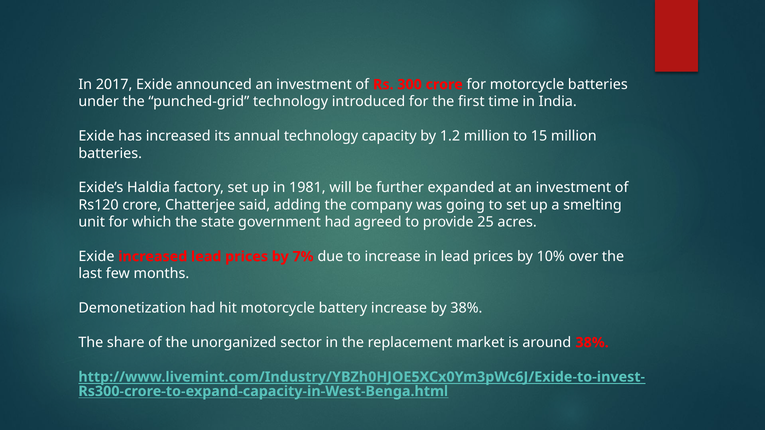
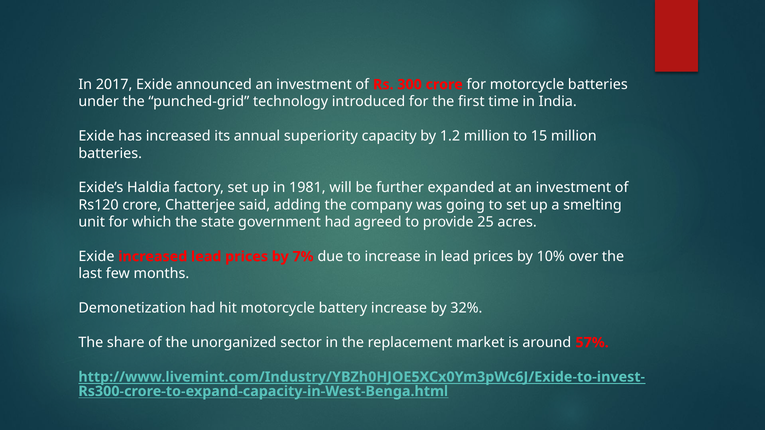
annual technology: technology -> superiority (321, 136)
by 38%: 38% -> 32% (466, 308)
around 38%: 38% -> 57% (592, 343)
